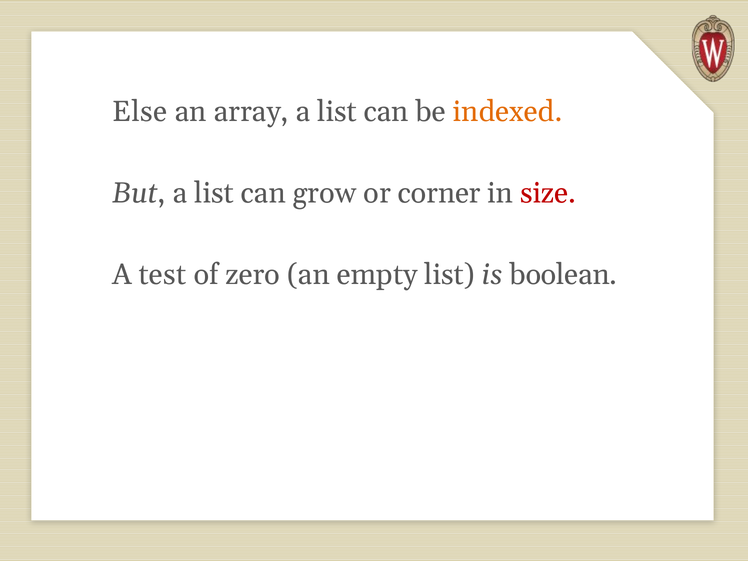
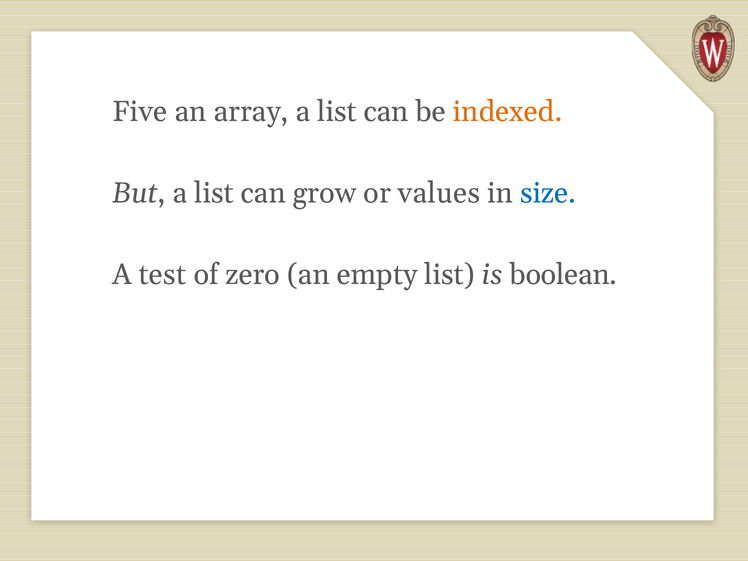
Else: Else -> Five (140, 111)
corner: corner -> values (439, 193)
size colour: red -> blue (548, 193)
